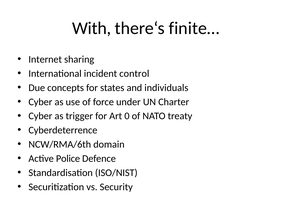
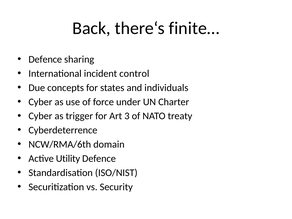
With: With -> Back (91, 28)
Internet: Internet -> Defence (45, 59)
0: 0 -> 3 (127, 116)
Police: Police -> Utility (68, 159)
